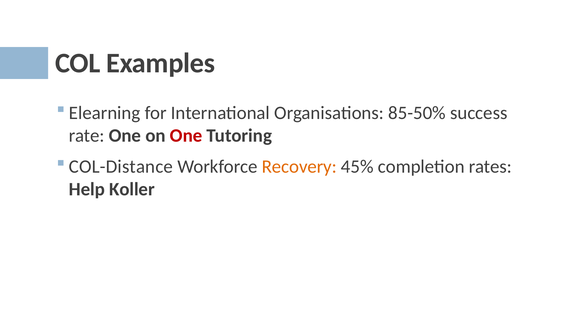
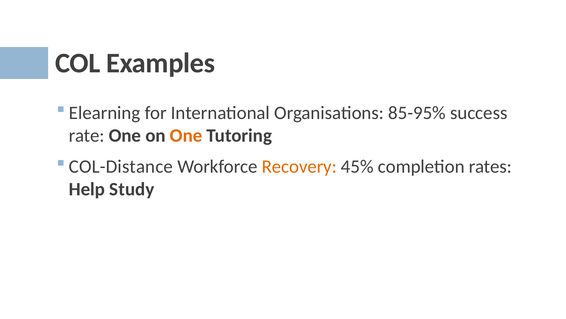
85-50%: 85-50% -> 85-95% (417, 113)
One colour: red -> orange (186, 135)
Koller: Koller -> Study (132, 189)
